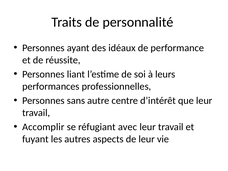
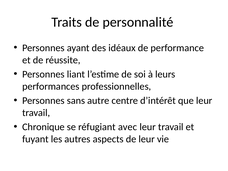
Accomplir: Accomplir -> Chronique (43, 127)
